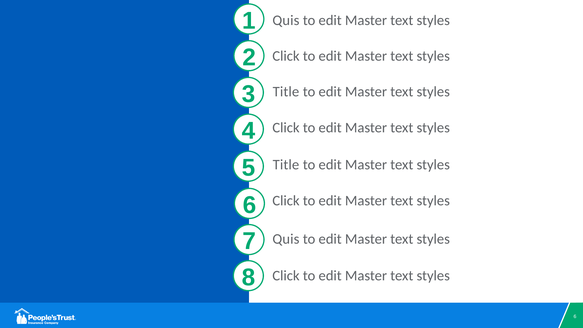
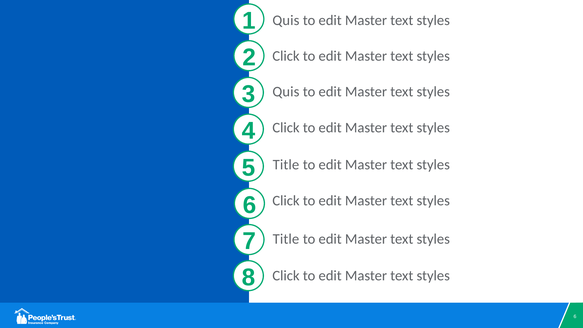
Title: Title -> Quis (286, 92)
Quis: Quis -> Title (286, 239)
